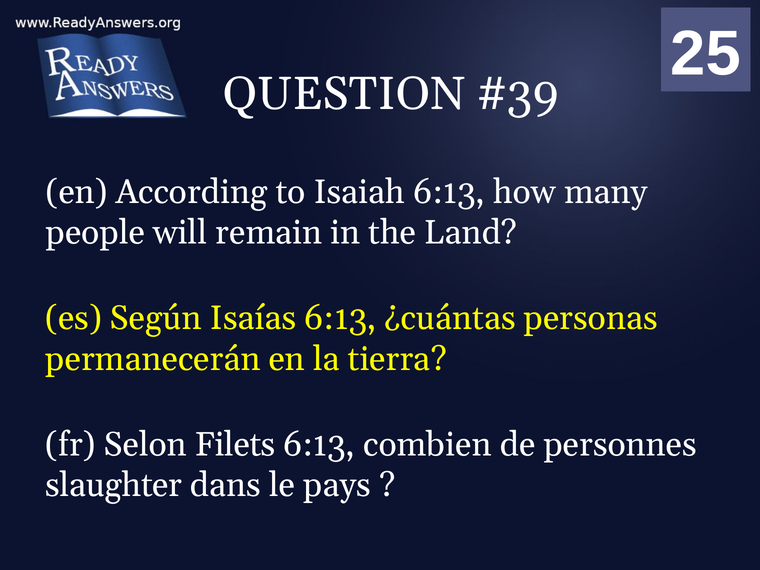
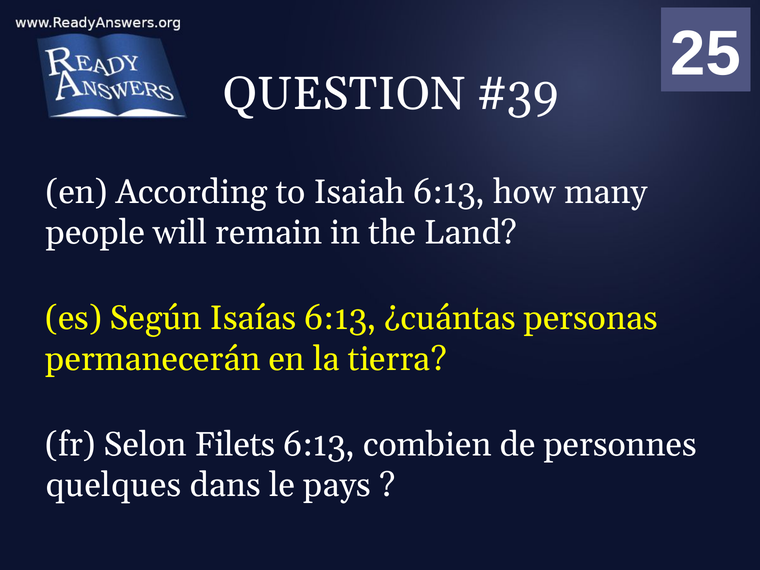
slaughter: slaughter -> quelques (114, 485)
